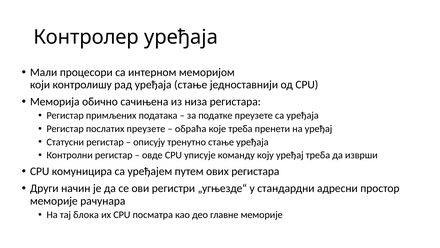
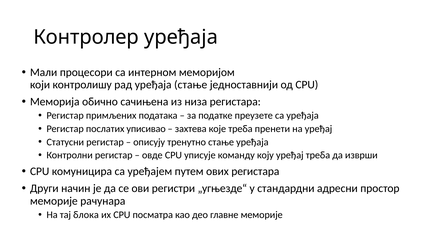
послатих преузете: преузете -> уписивао (146, 129)
обраћа: обраћа -> захтева (191, 129)
